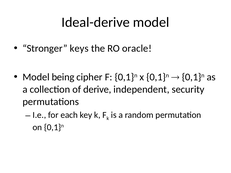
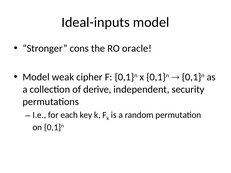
Ideal-derive: Ideal-derive -> Ideal-inputs (96, 22)
keys: keys -> cons (79, 48)
being: being -> weak (63, 77)
